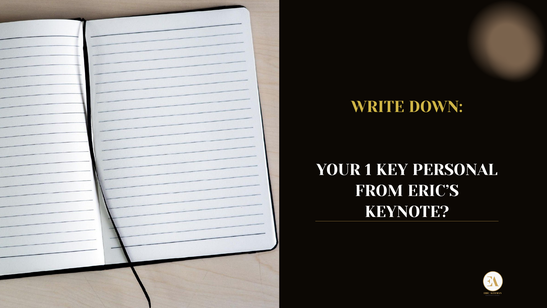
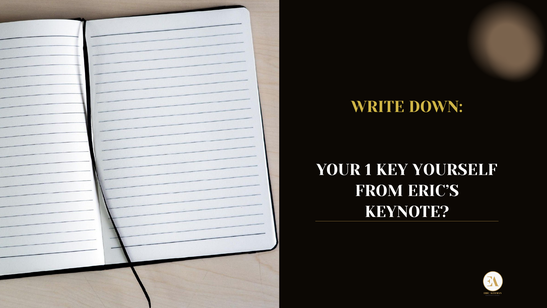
PERSONAL: PERSONAL -> YOURSELF (455, 170)
